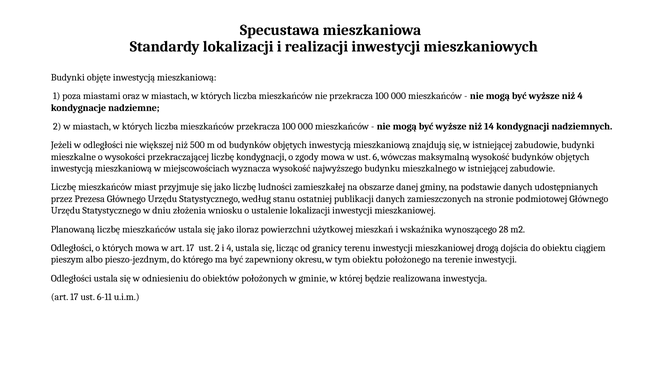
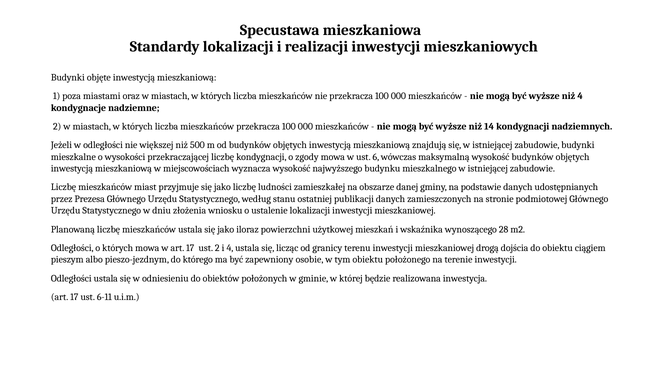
okresu: okresu -> osobie (310, 259)
